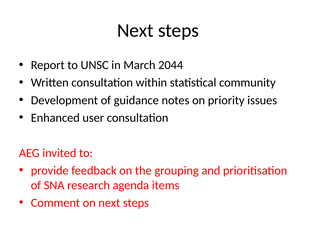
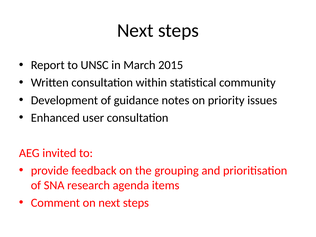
2044: 2044 -> 2015 (171, 65)
